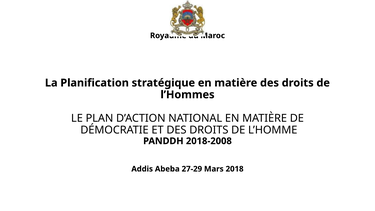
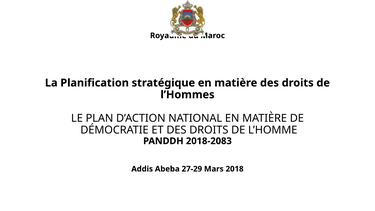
2018-2008: 2018-2008 -> 2018-2083 (209, 141)
